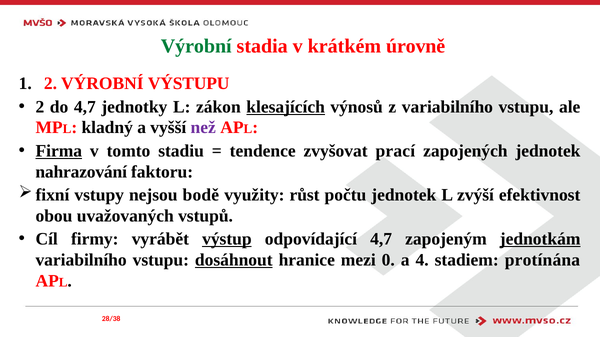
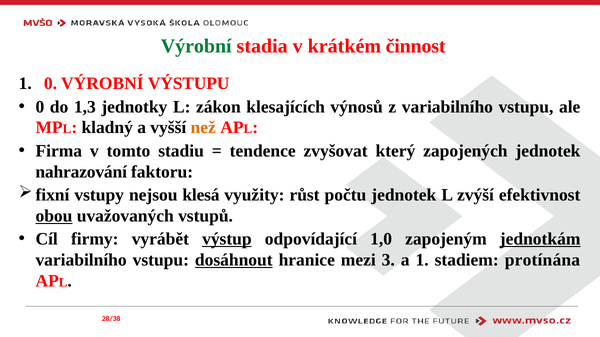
úrovně: úrovně -> činnost (416, 46)
1 2: 2 -> 0 (51, 84)
2: 2 -> 0 (40, 107)
do 4,7: 4,7 -> 1,3 (85, 107)
klesajících underline: present -> none (286, 107)
než colour: purple -> orange (203, 128)
Firma underline: present -> none (59, 151)
prací: prací -> který (395, 151)
bodě: bodě -> klesá (201, 195)
obou underline: none -> present (54, 216)
odpovídající 4,7: 4,7 -> 1,0 (381, 239)
0: 0 -> 3 (388, 260)
a 4: 4 -> 1 (422, 260)
